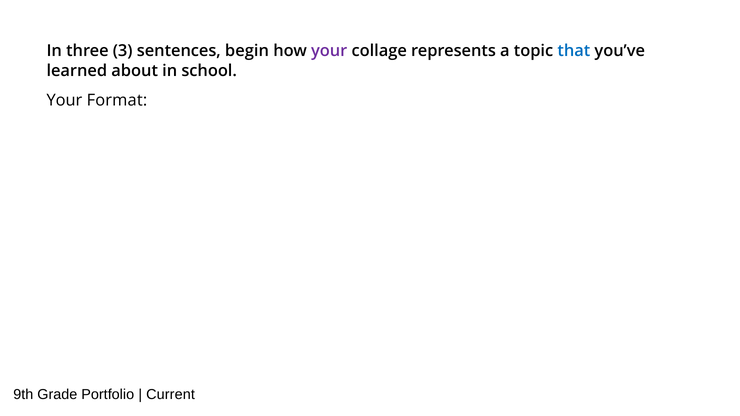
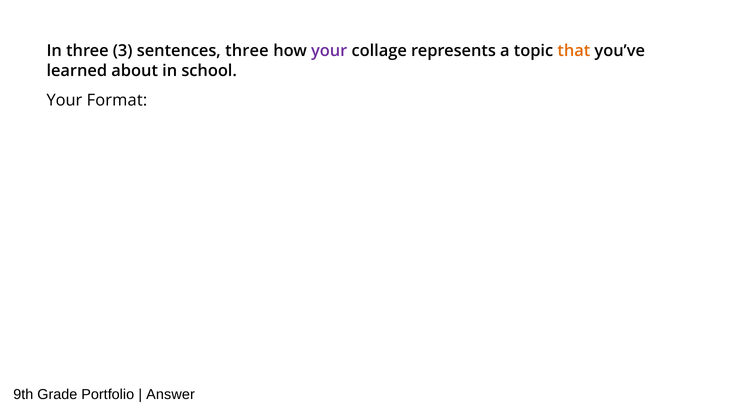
sentences begin: begin -> three (247, 51)
that colour: blue -> orange (574, 51)
Current: Current -> Answer (171, 395)
